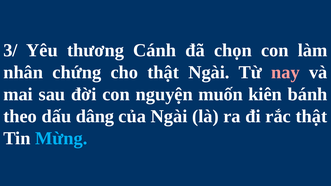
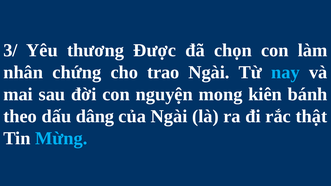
Cánh: Cánh -> Được (155, 50)
cho thật: thật -> trao (163, 72)
nay colour: pink -> light blue (285, 72)
muốn: muốn -> mong (221, 94)
